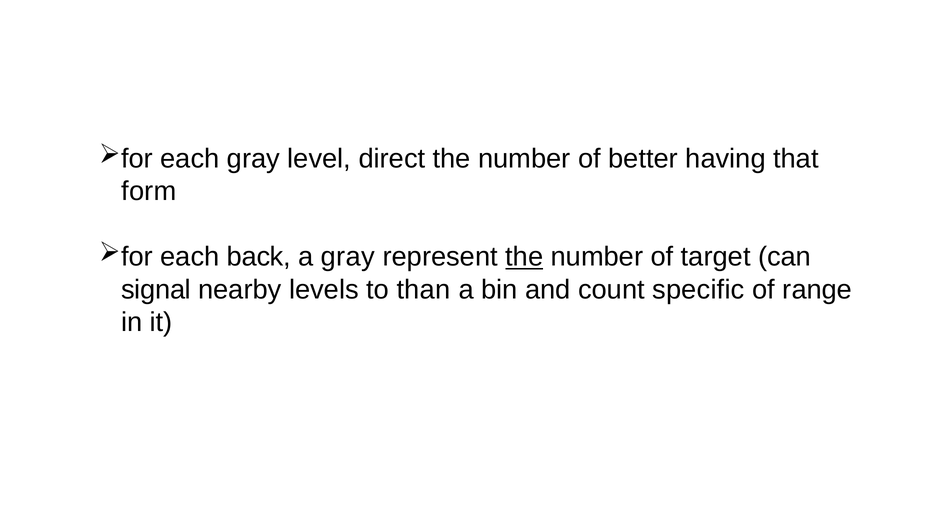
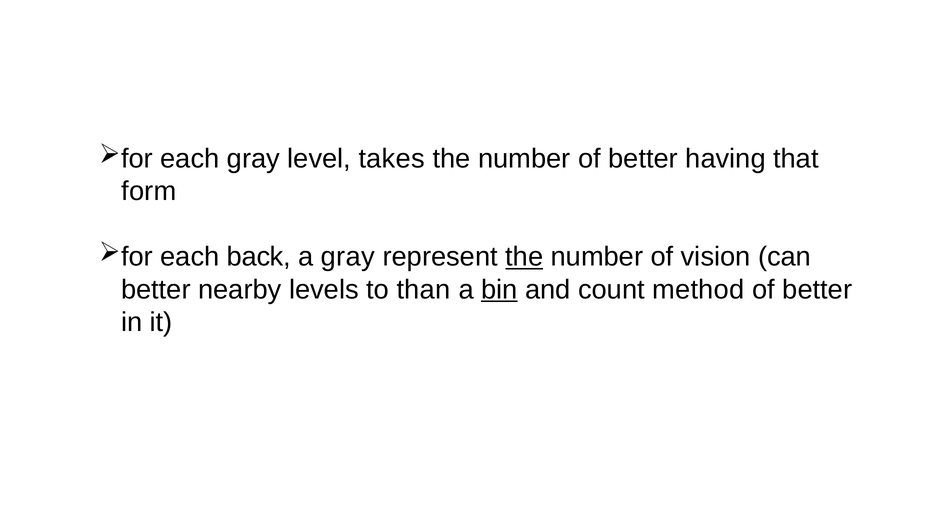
direct: direct -> takes (392, 159)
target: target -> vision (716, 257)
signal: signal -> better (156, 290)
bin underline: none -> present (499, 290)
specific: specific -> method (698, 290)
range: range -> better (817, 290)
